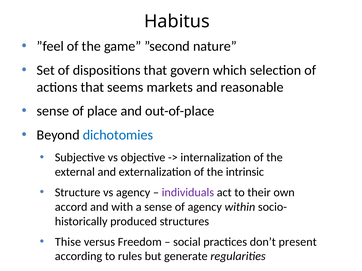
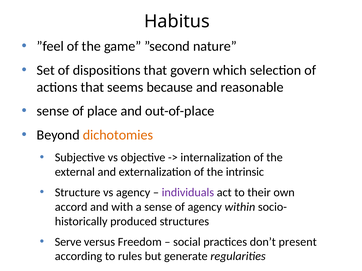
markets: markets -> because (170, 87)
dichotomies colour: blue -> orange (118, 135)
Thise: Thise -> Serve (68, 242)
